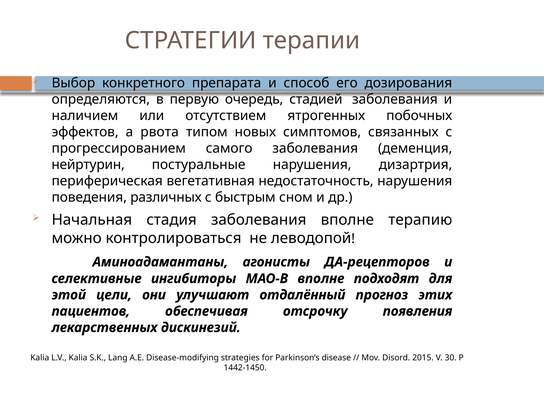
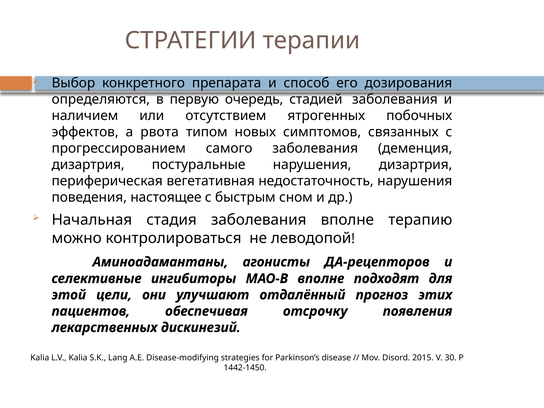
нейртурин: нейртурин -> дизартрия (88, 165)
различных: различных -> настоящее (166, 197)
